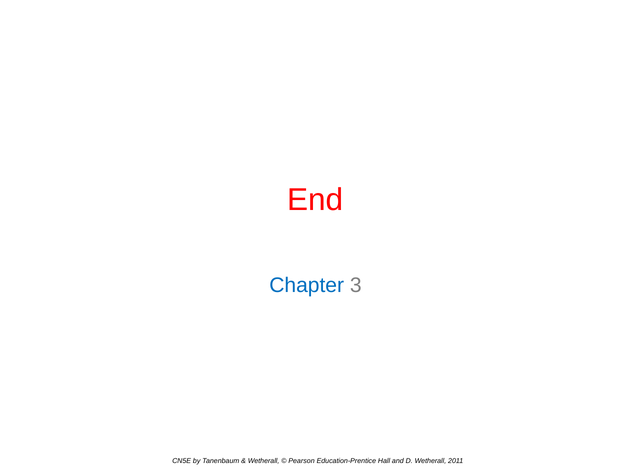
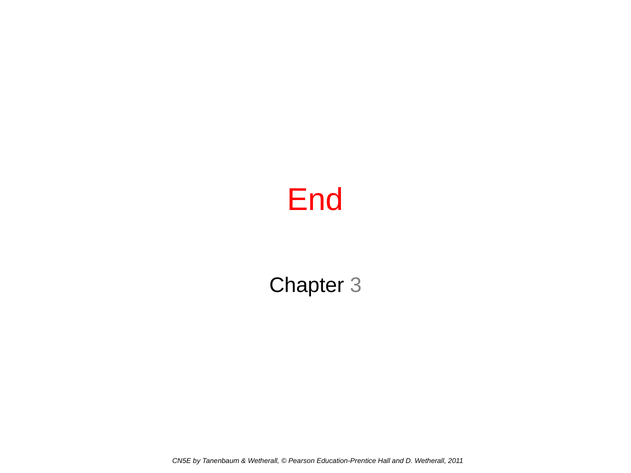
Chapter colour: blue -> black (307, 285)
